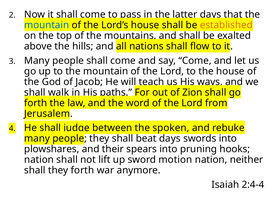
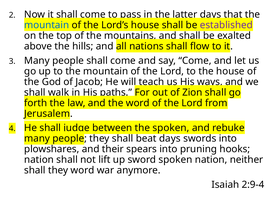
established colour: orange -> purple (226, 25)
sword motion: motion -> spoken (175, 160)
they forth: forth -> word (82, 170)
2:4-4: 2:4-4 -> 2:9-4 (253, 185)
